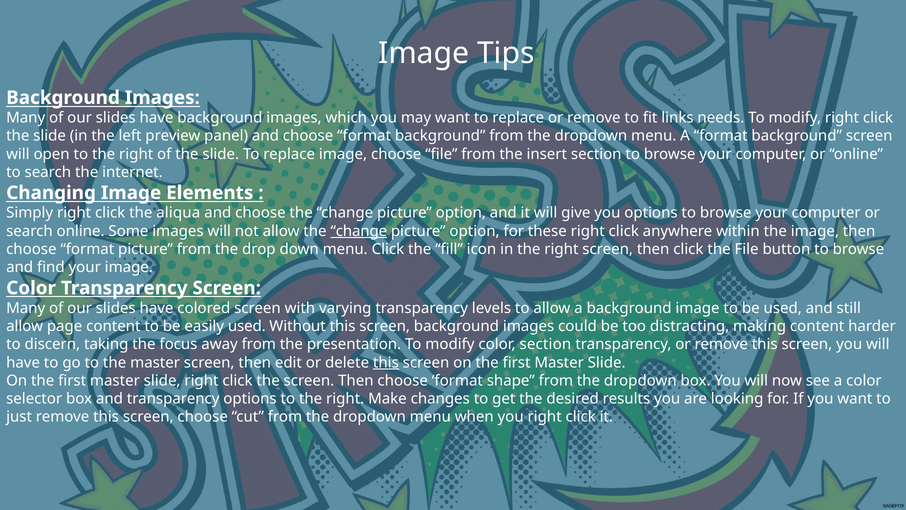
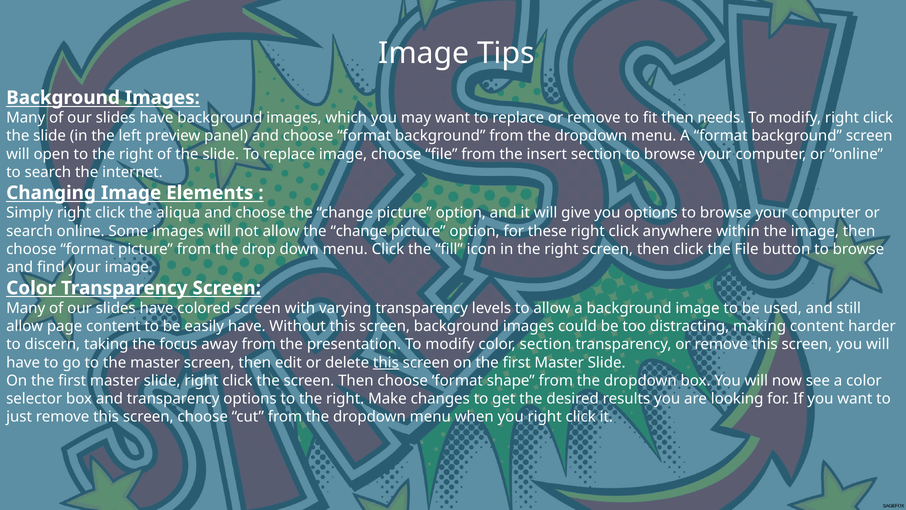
fit links: links -> then (678, 118)
change underline: present -> none (359, 231)
easily used: used -> have (247, 326)
